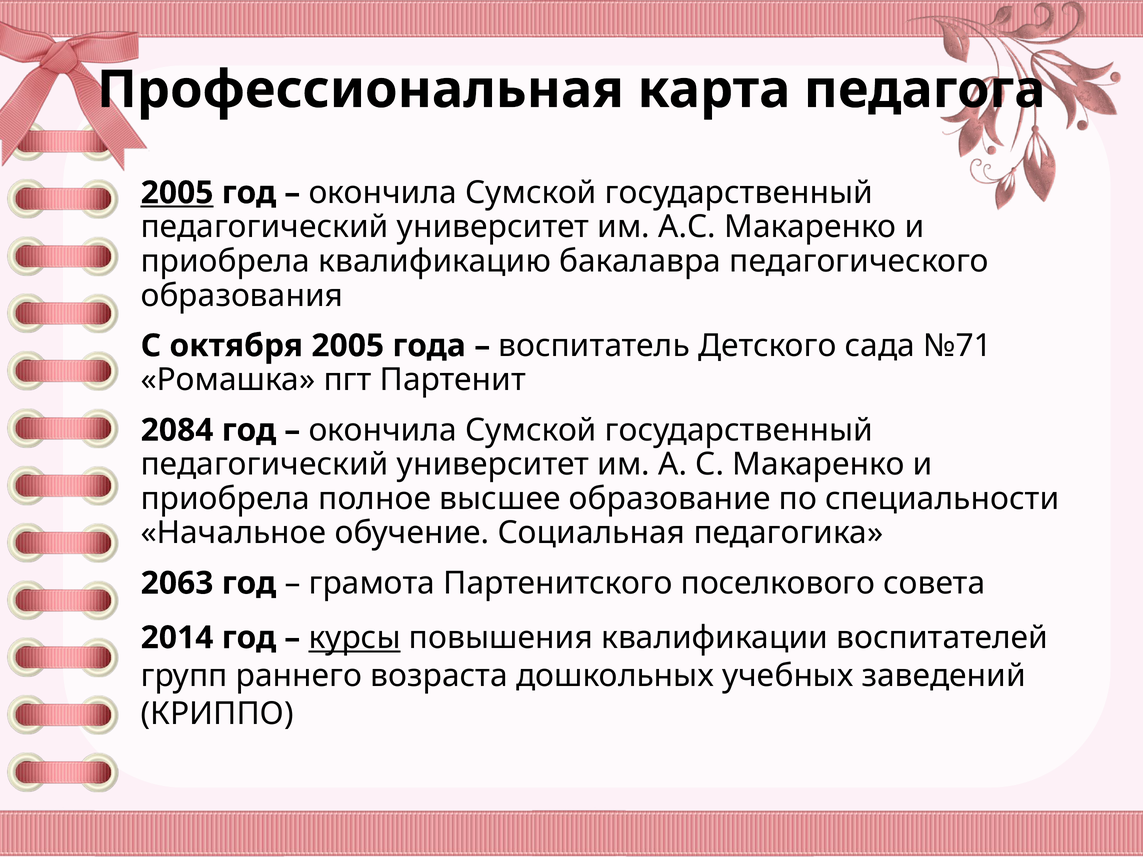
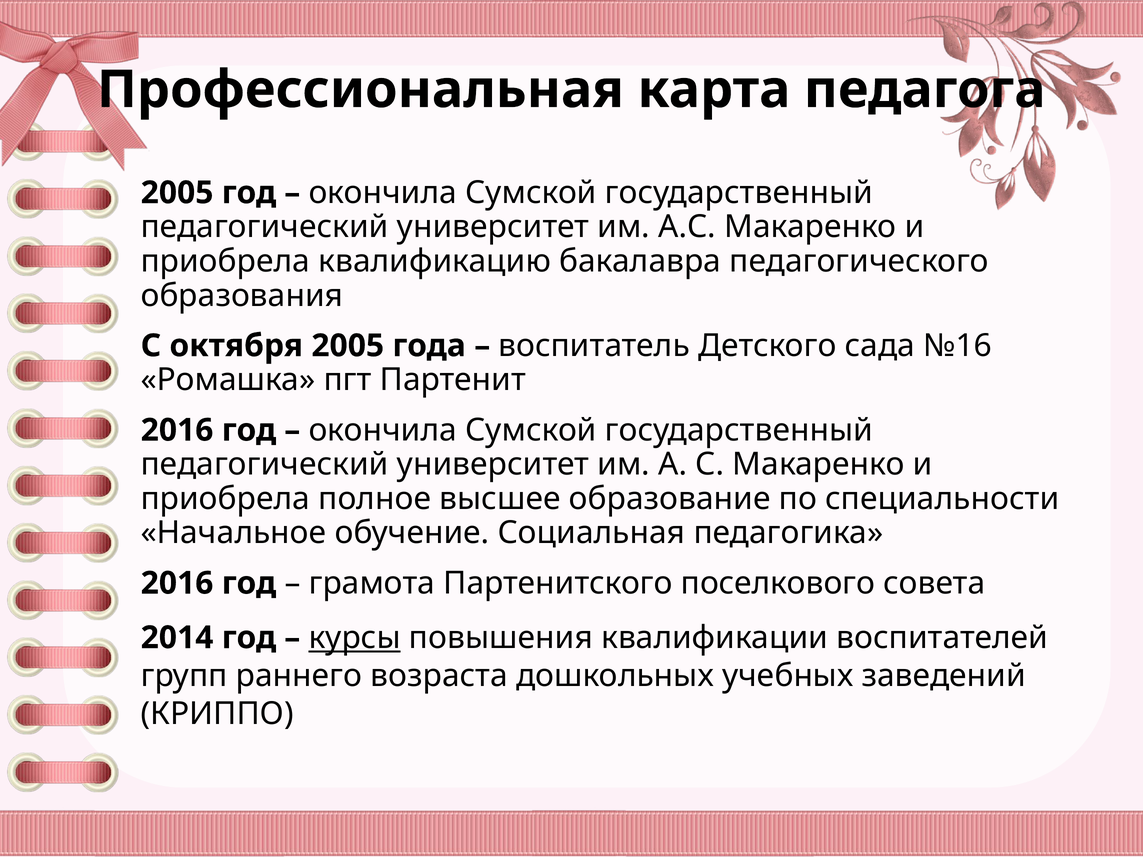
2005 underline: present -> none (177, 193)
№71: №71 -> №16 (958, 346)
2084: 2084 -> 2016 (177, 430)
2063: 2063 -> 2016 (177, 583)
